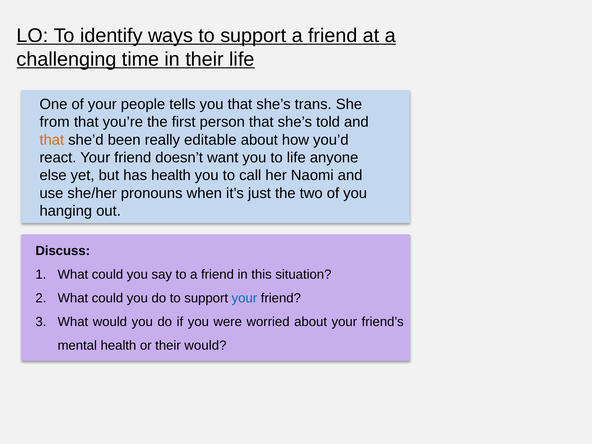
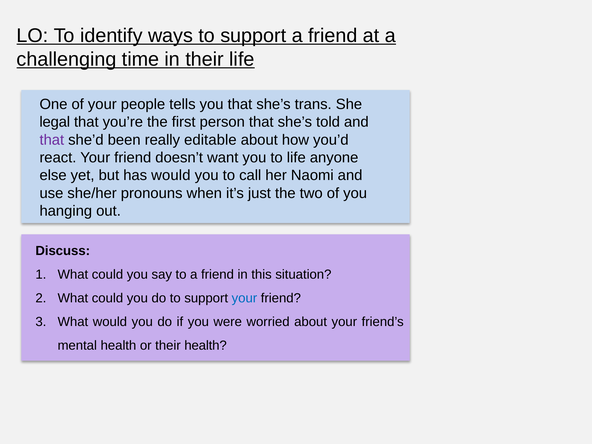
from: from -> legal (55, 122)
that colour: orange -> purple (52, 140)
has health: health -> would (171, 175)
their would: would -> health (206, 346)
